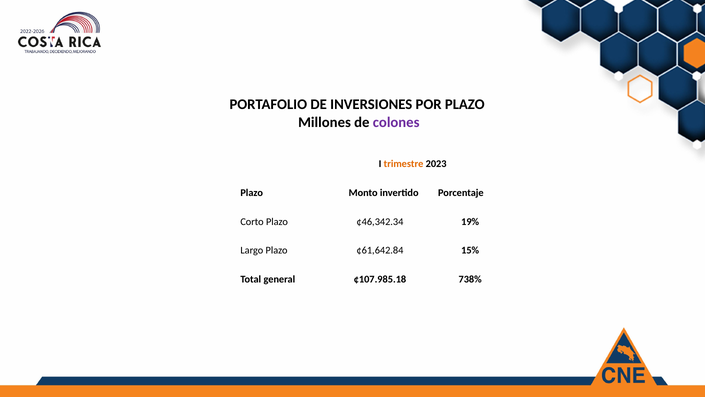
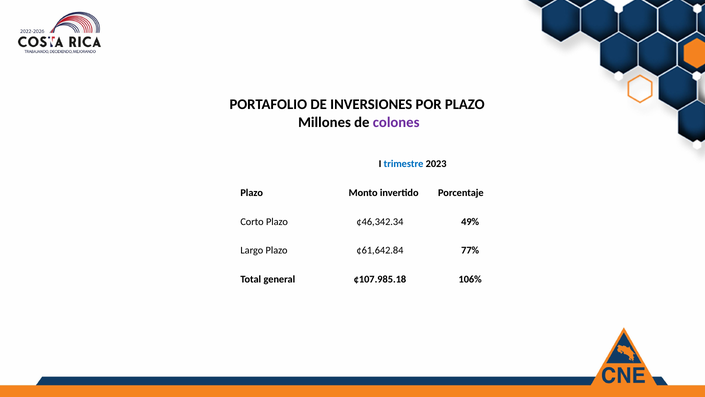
trimestre colour: orange -> blue (404, 163)
19%: 19% -> 49% (470, 221)
15%: 15% -> 77% (470, 250)
738%: 738% -> 106% (470, 279)
